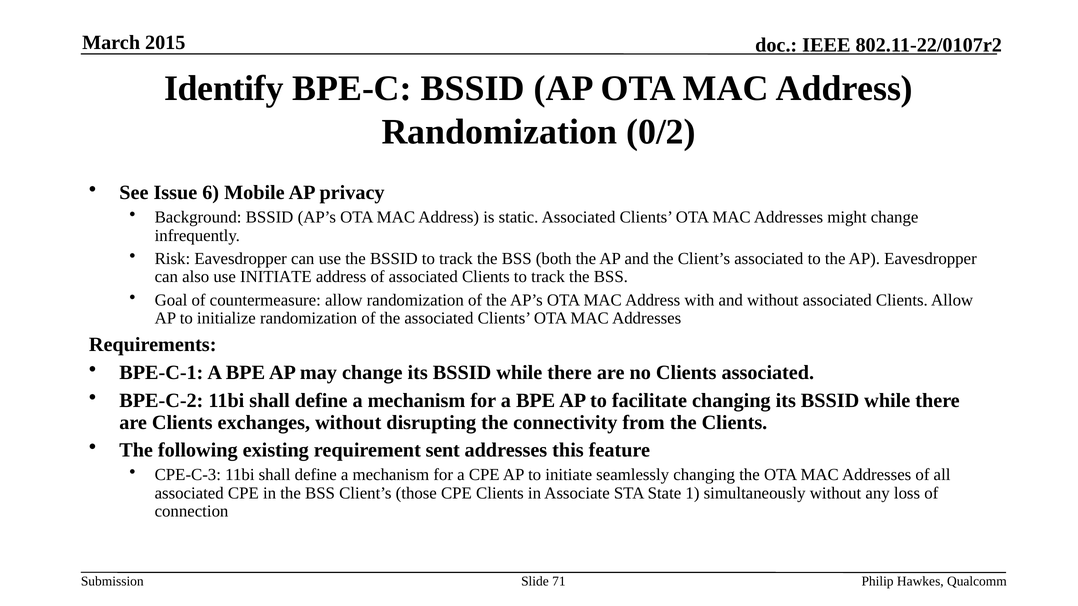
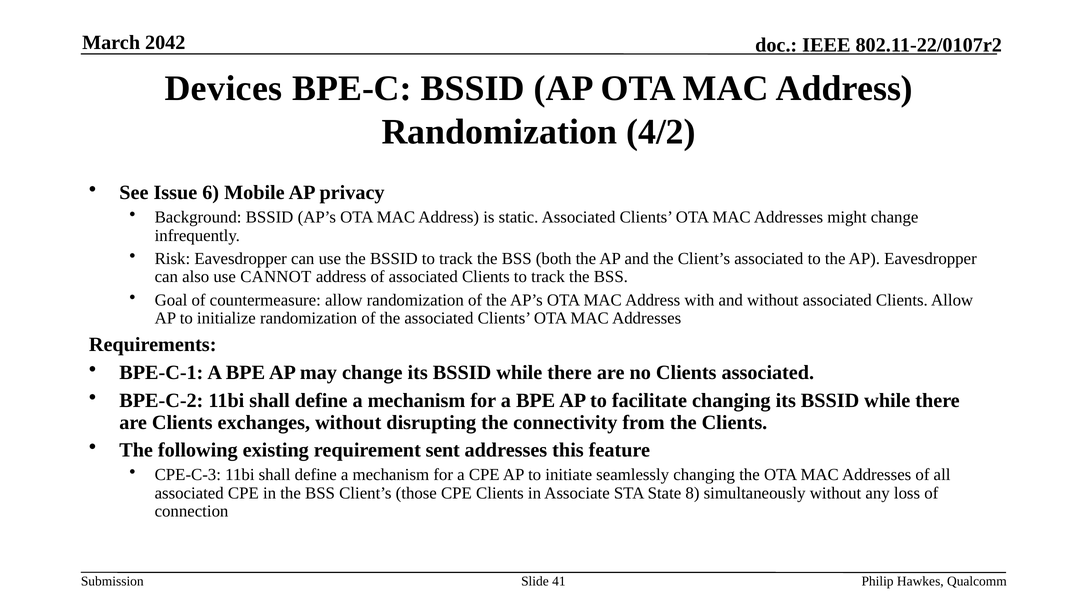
2015: 2015 -> 2042 (165, 43)
Identify: Identify -> Devices (223, 89)
0/2: 0/2 -> 4/2 (661, 132)
use INITIATE: INITIATE -> CANNOT (276, 277)
1: 1 -> 8 (692, 493)
71: 71 -> 41 (559, 582)
